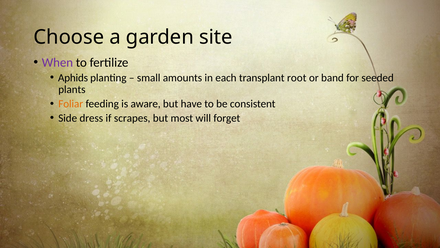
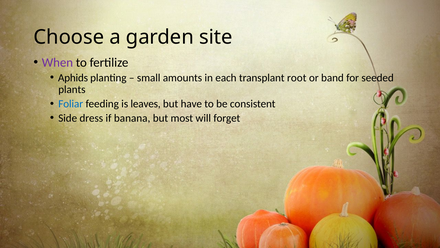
Foliar colour: orange -> blue (71, 104)
aware: aware -> leaves (146, 104)
scrapes: scrapes -> banana (132, 118)
